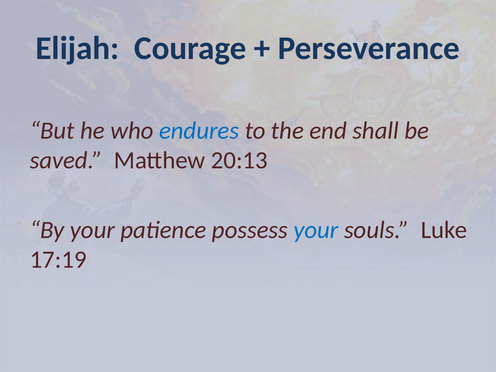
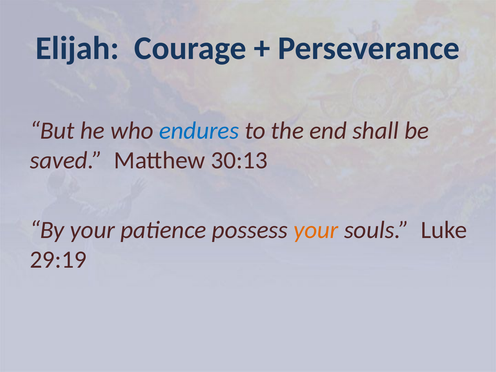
20:13: 20:13 -> 30:13 (239, 160)
your colour: blue -> orange (316, 230)
17:19: 17:19 -> 29:19 (58, 260)
